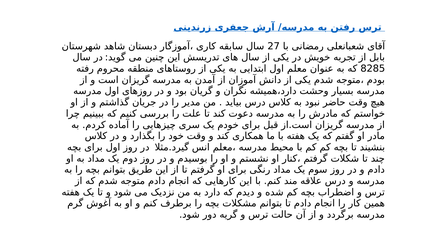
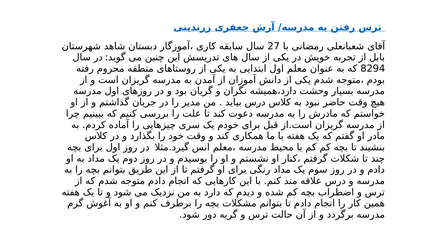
8285: 8285 -> 8294 (373, 69)
